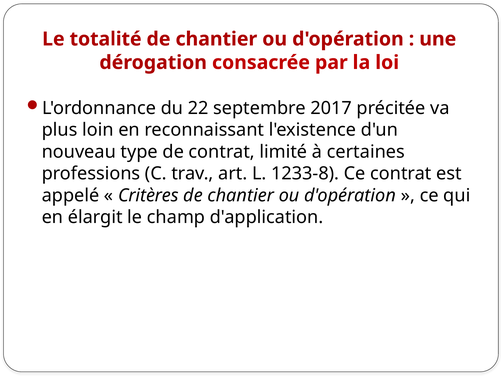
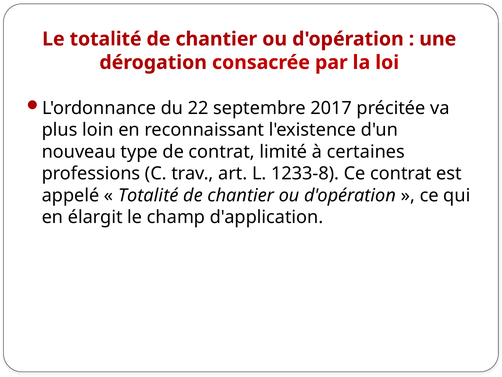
Critères: Critères -> Totalité (148, 195)
